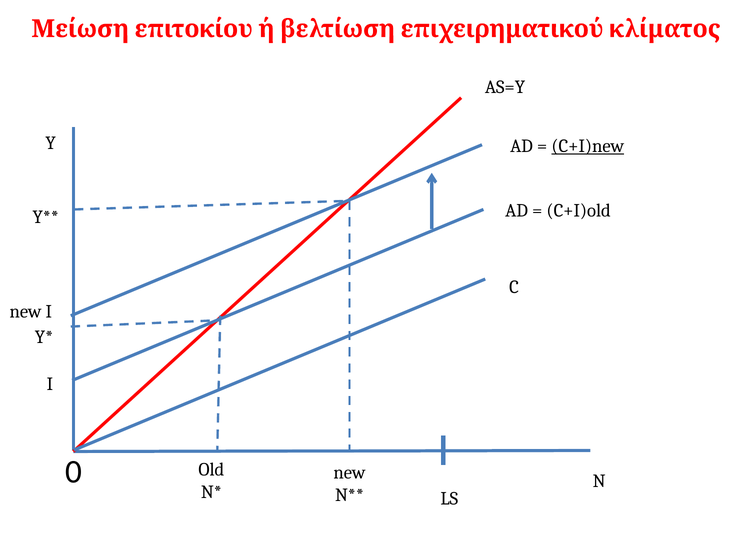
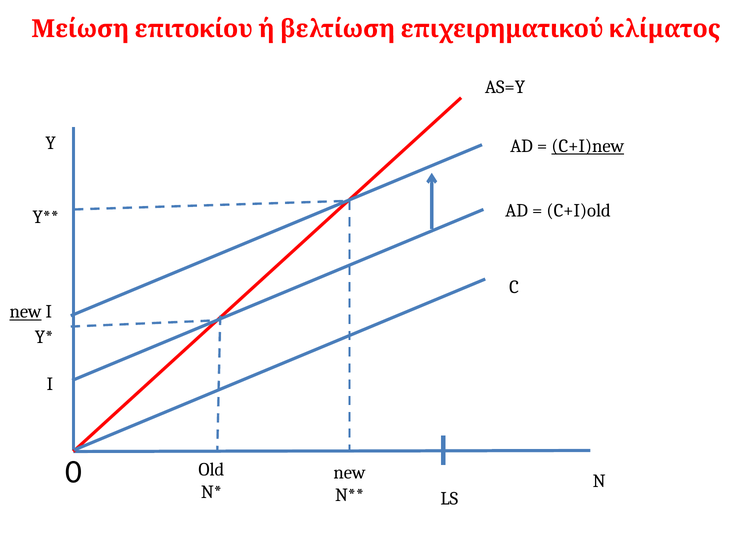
new underline: none -> present (26, 312)
